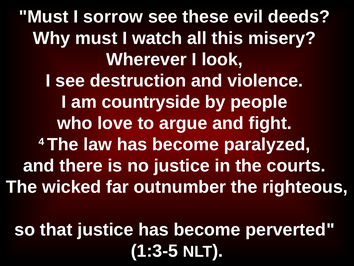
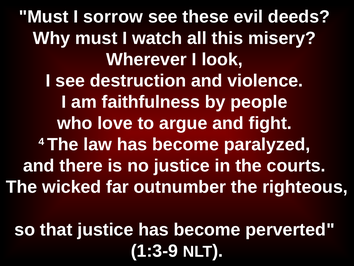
countryside: countryside -> faithfulness (151, 102)
1:3-5: 1:3-5 -> 1:3-9 (154, 251)
